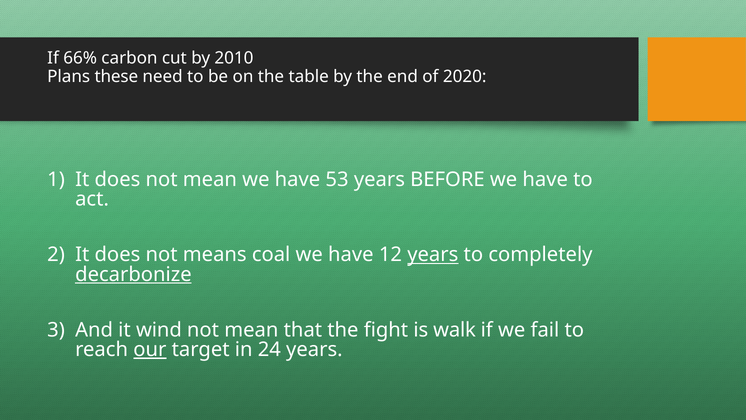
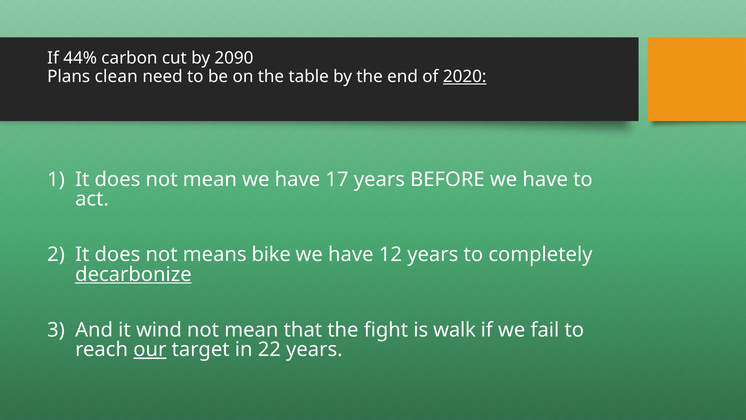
66%: 66% -> 44% (80, 58)
2010: 2010 -> 2090 (234, 58)
these: these -> clean (116, 76)
2020 underline: none -> present (465, 76)
53: 53 -> 17 (337, 180)
coal: coal -> bike (271, 255)
years underline: present -> none (433, 255)
24: 24 -> 22 (269, 349)
